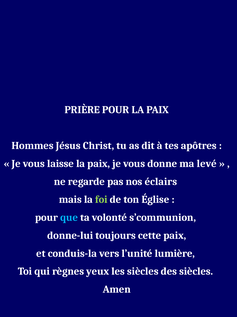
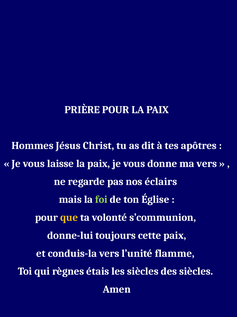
ma levé: levé -> vers (207, 163)
que colour: light blue -> yellow (69, 217)
lumière: lumière -> flamme (175, 253)
yeux: yeux -> étais (98, 270)
